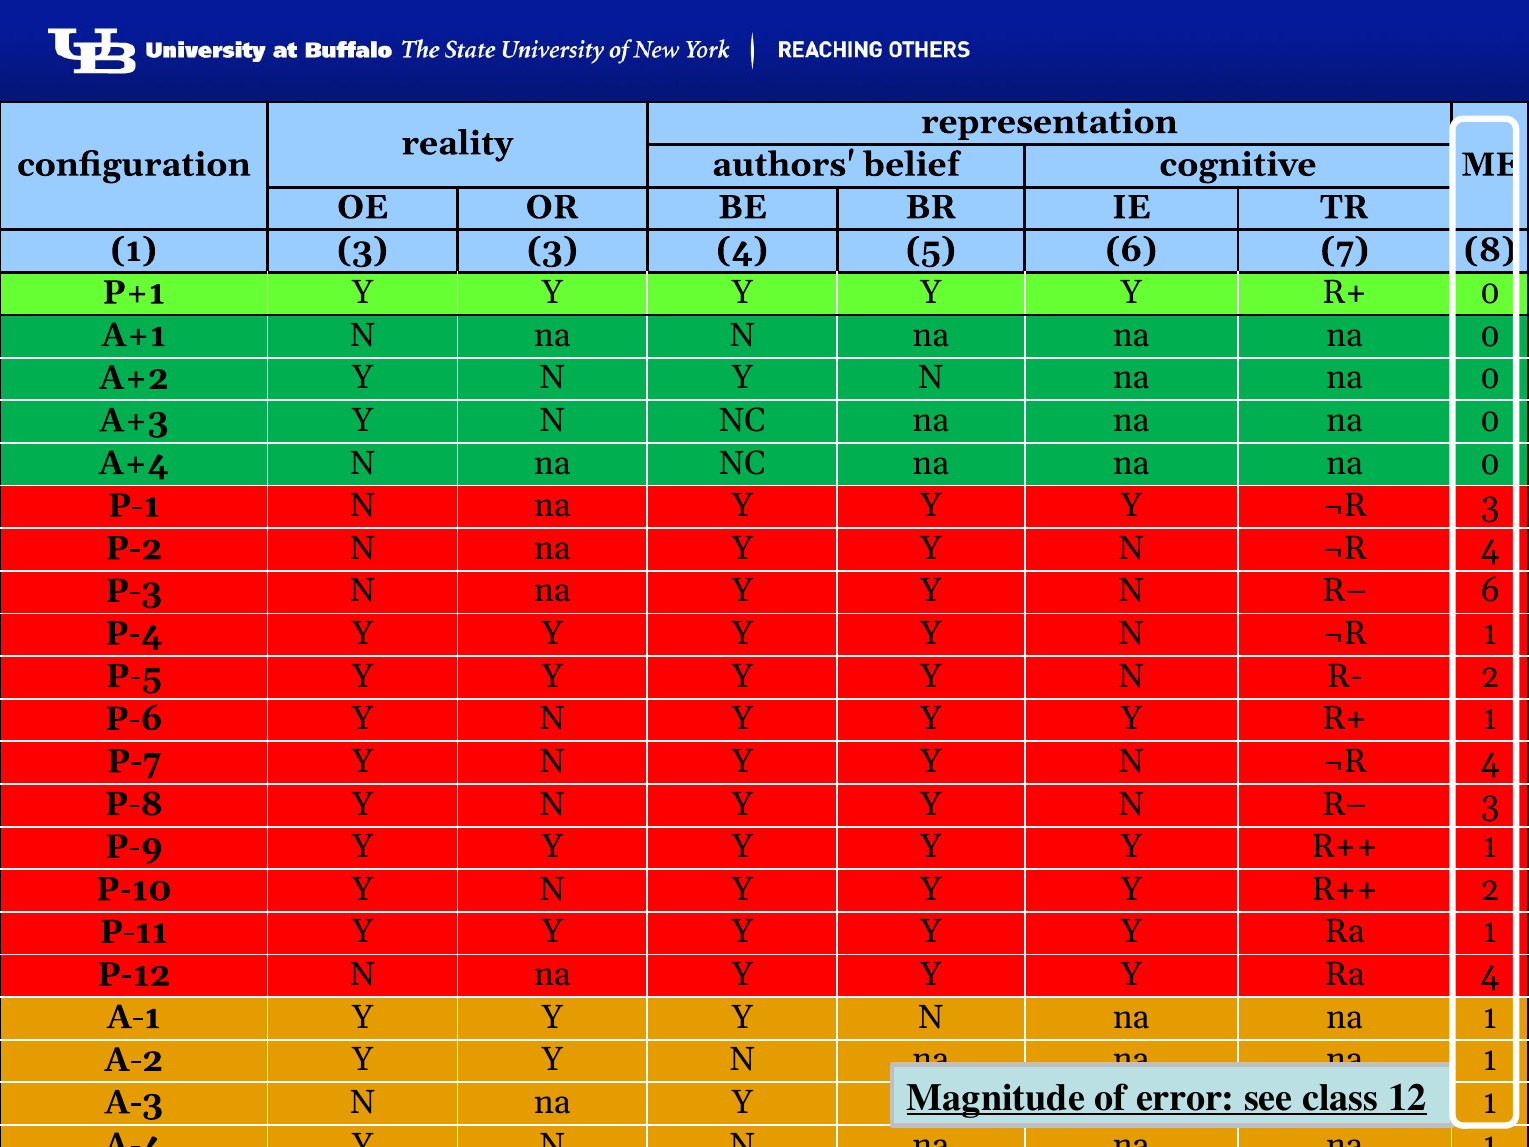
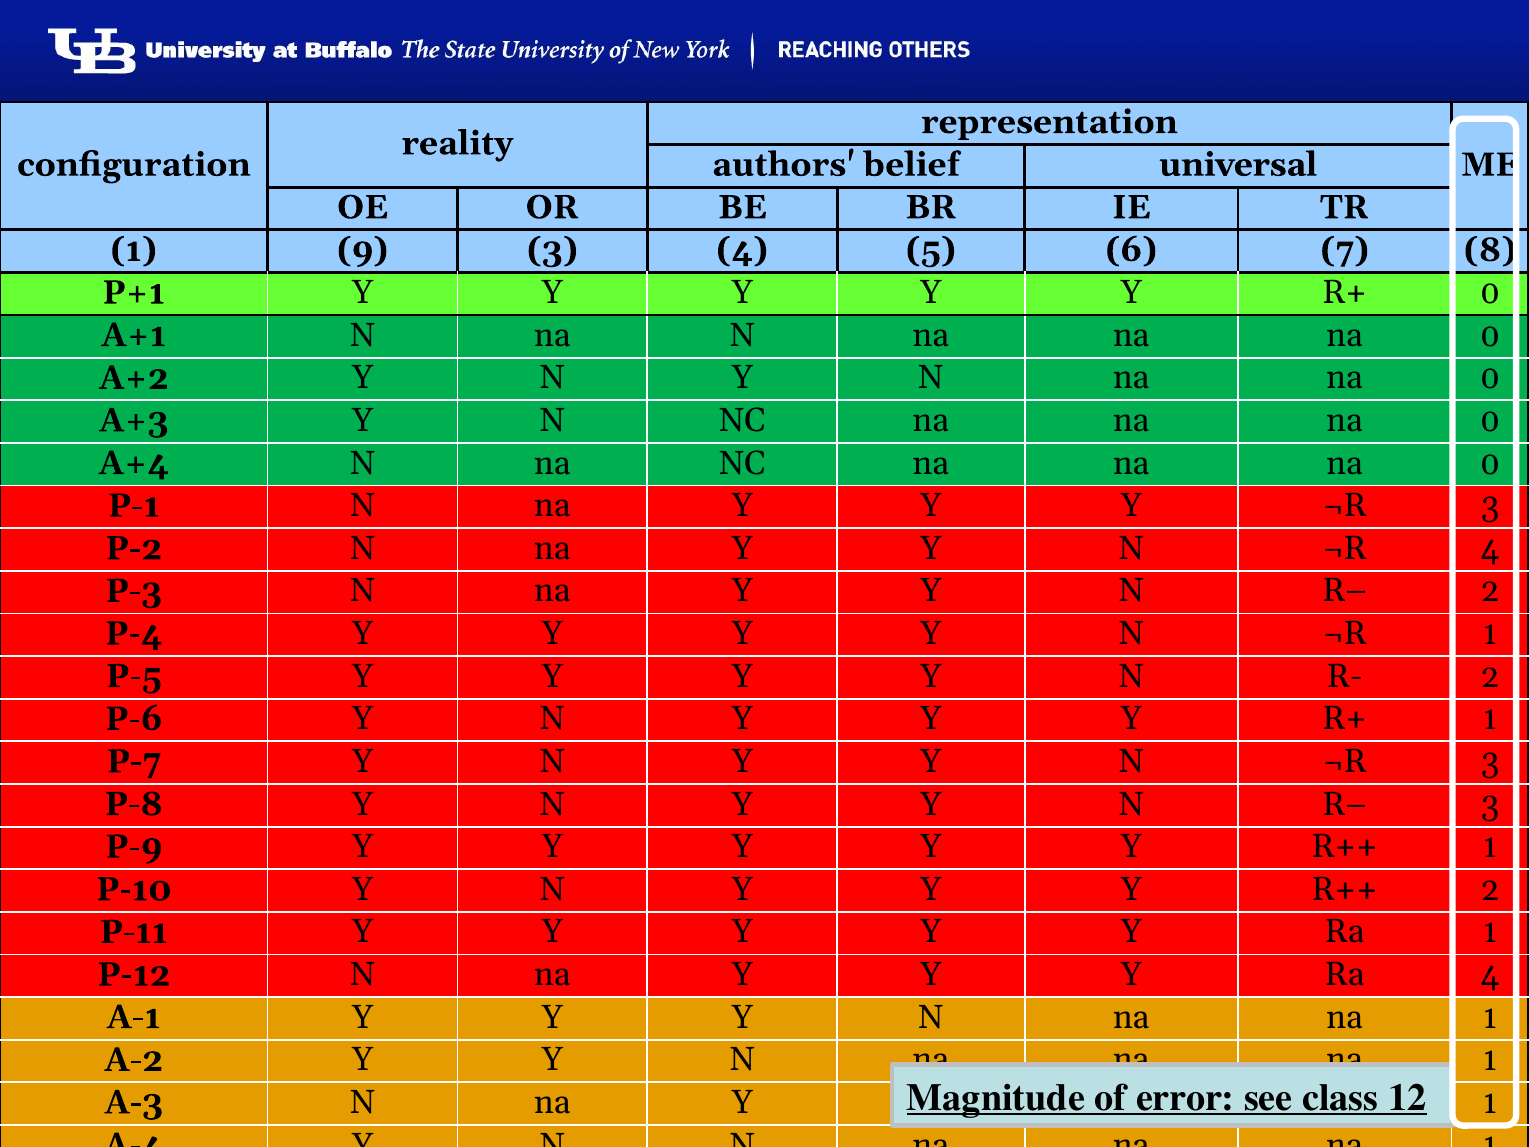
cognitive: cognitive -> universal (1238, 165)
1 3: 3 -> 9 (363, 250)
R– 6: 6 -> 2 (1490, 591)
4: 4 -> 3 (1490, 761)
